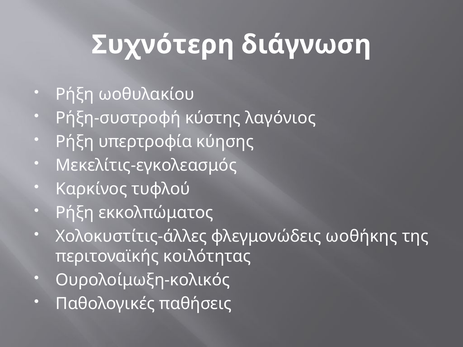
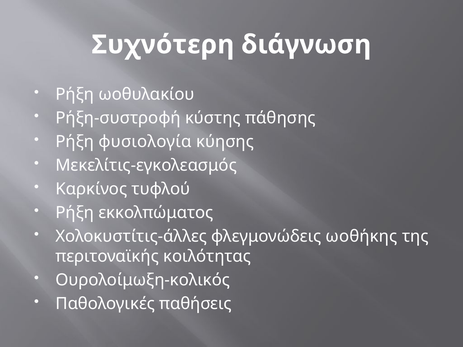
λαγόνιος: λαγόνιος -> πάθησης (280, 118)
υπερτροφία: υπερτροφία -> φυσιολογία (145, 142)
